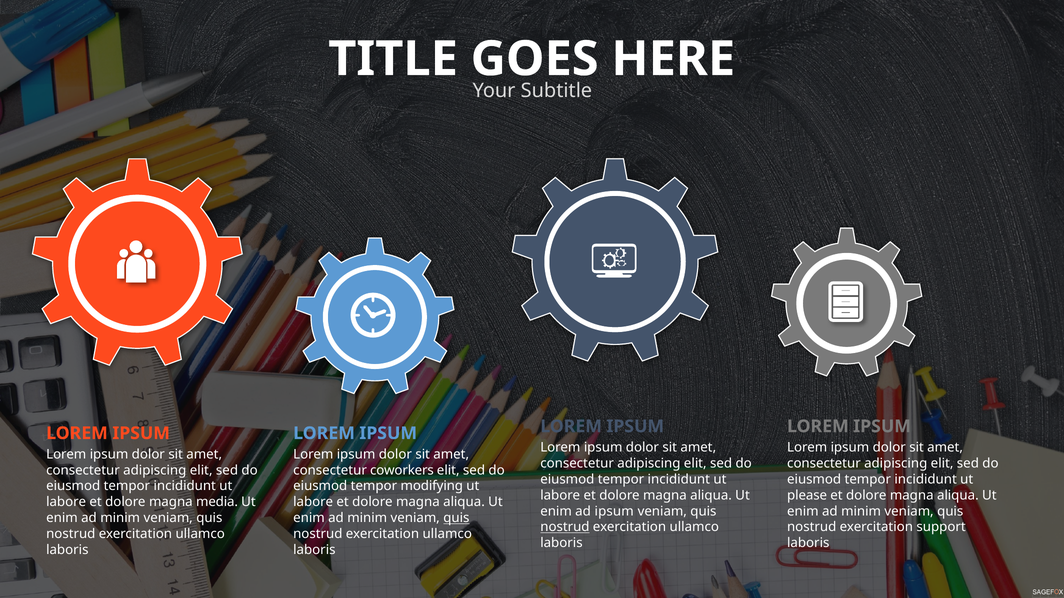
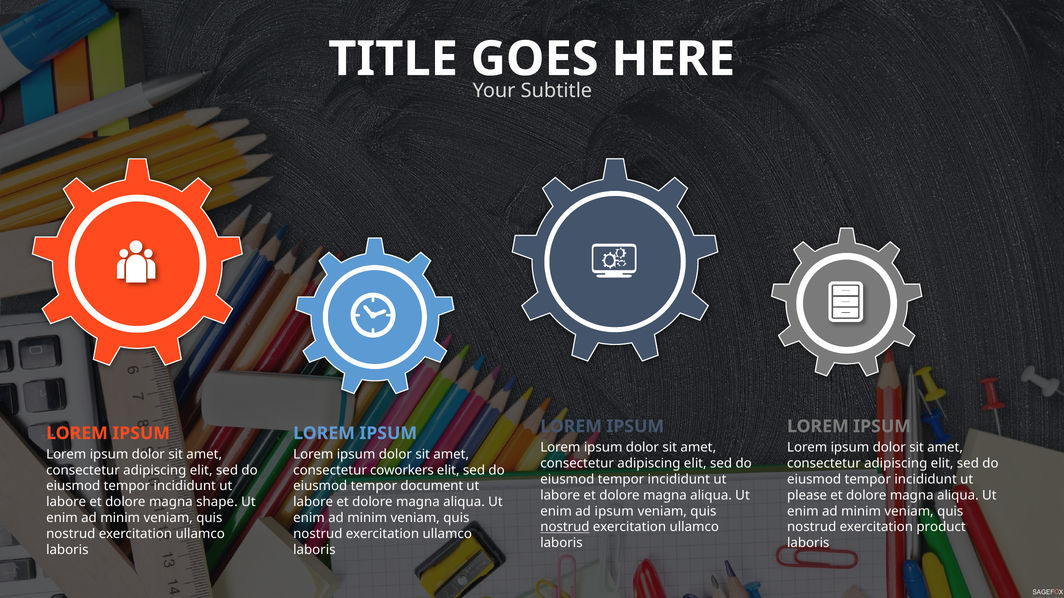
modifying: modifying -> document (432, 486)
media: media -> shape (217, 502)
quis underline: present -> none (456, 518)
support: support -> product (941, 528)
